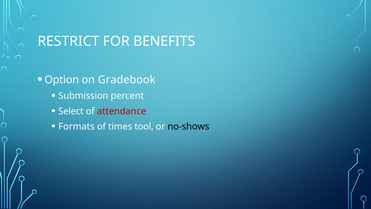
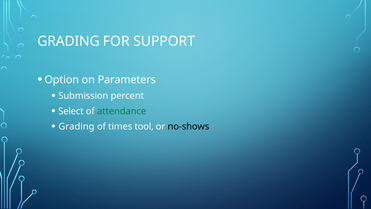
RESTRICT: RESTRICT -> GRADING (68, 41)
BENEFITS: BENEFITS -> SUPPORT (164, 41)
Gradebook: Gradebook -> Parameters (127, 80)
attendance colour: red -> green (122, 111)
Formats: Formats -> Grading (76, 126)
